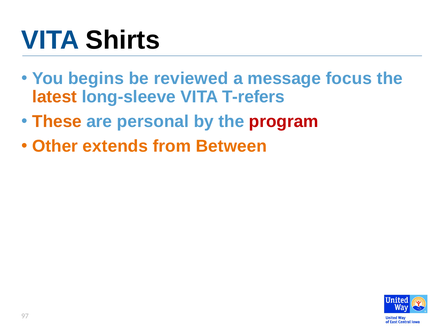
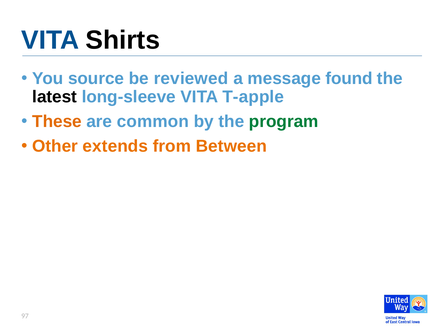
begins: begins -> source (96, 78)
focus: focus -> found (349, 78)
latest colour: orange -> black (55, 97)
T-refers: T-refers -> T-apple (253, 97)
personal: personal -> common (153, 122)
program colour: red -> green (284, 122)
